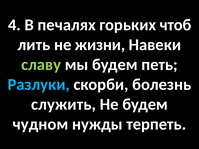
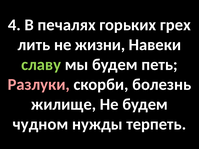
чтоб: чтоб -> грех (175, 25)
Разлуки colour: light blue -> pink (39, 85)
служить: служить -> жилище (64, 105)
